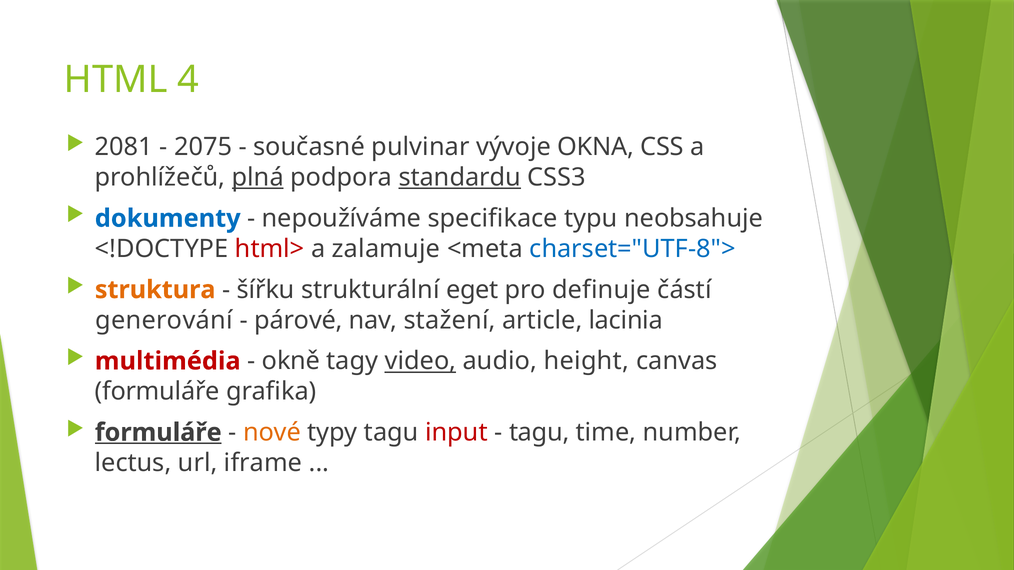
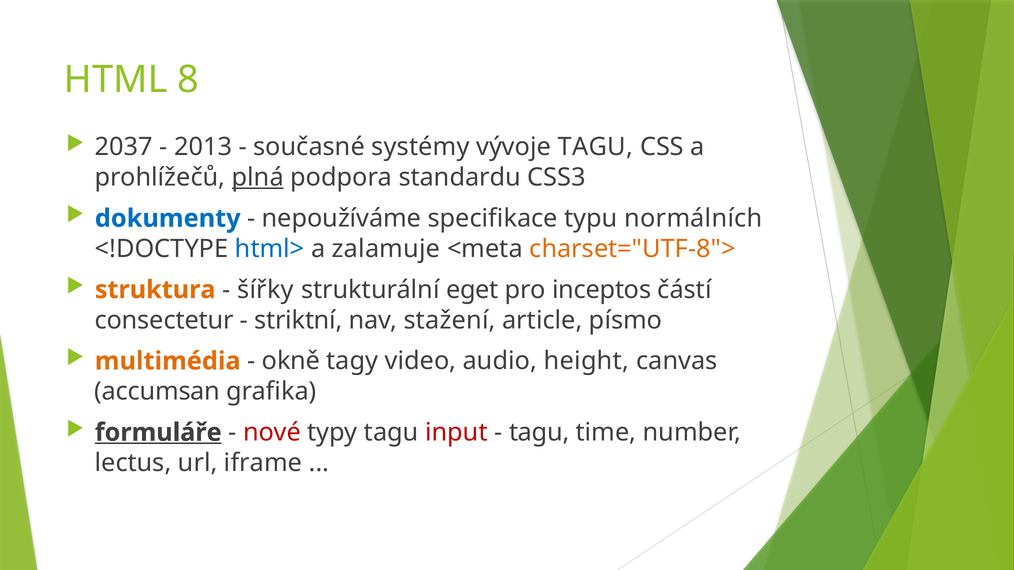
4: 4 -> 8 (188, 80)
2081: 2081 -> 2037 (124, 147)
2075: 2075 -> 2013 (203, 147)
pulvinar: pulvinar -> systémy (420, 147)
vývoje OKNA: OKNA -> TAGU (595, 147)
standardu underline: present -> none (460, 178)
neobsahuje: neobsahuje -> normálních (693, 219)
html> colour: red -> blue (270, 249)
charset="UTF-8"> colour: blue -> orange (632, 249)
šířku: šířku -> šířky (265, 290)
definuje: definuje -> inceptos (602, 290)
generování: generování -> consectetur (164, 320)
párové: párové -> striktní (298, 320)
lacinia: lacinia -> písmo (626, 320)
multimédia colour: red -> orange (168, 361)
video underline: present -> none (420, 361)
formuláře: formuláře -> accumsan (157, 392)
nové colour: orange -> red (272, 433)
